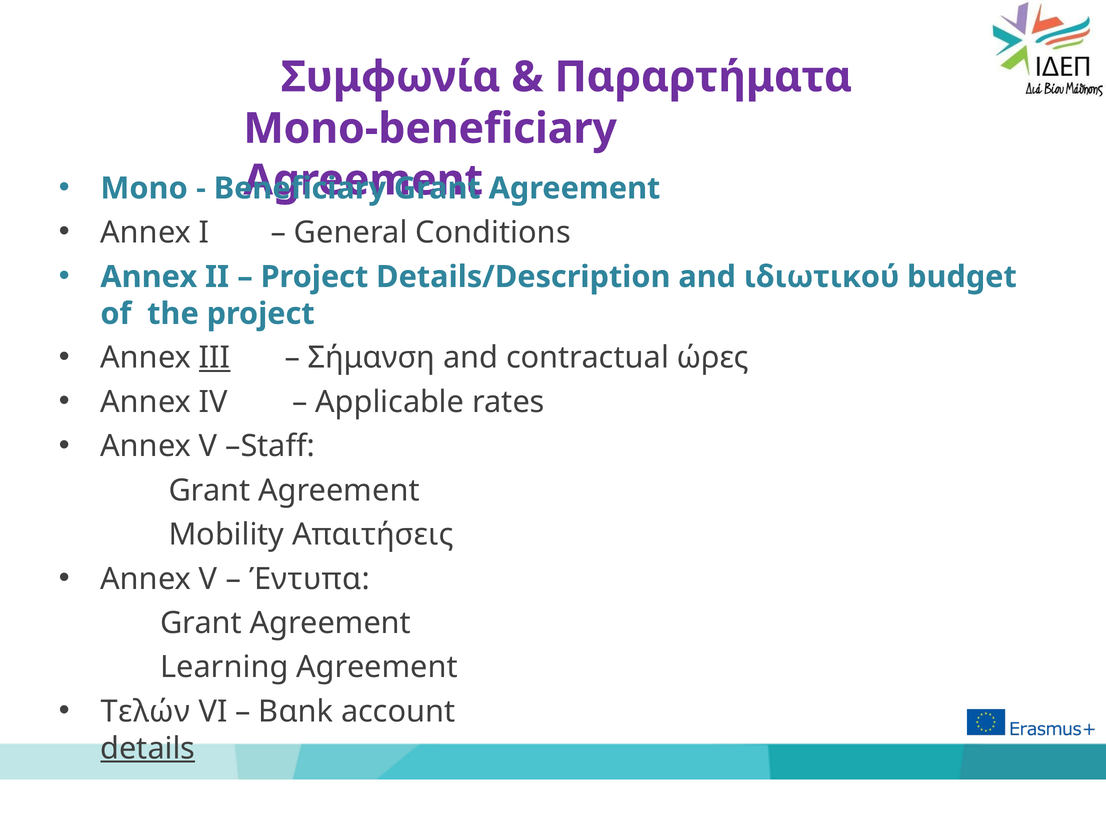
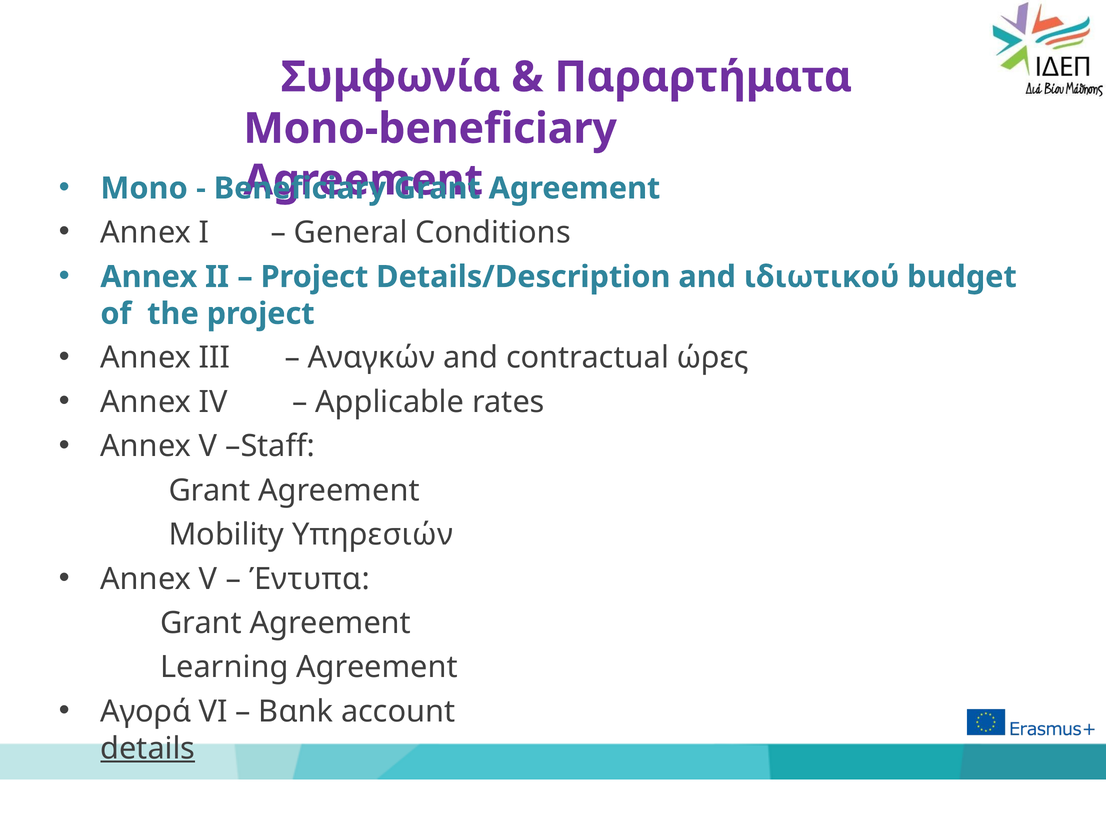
III underline: present -> none (215, 358)
Σήμανση: Σήμανση -> Αναγκών (371, 358)
Απαιτήσεις: Απαιτήσεις -> Υπηρεσιών (373, 535)
Τελών: Τελών -> Αγορά (146, 712)
